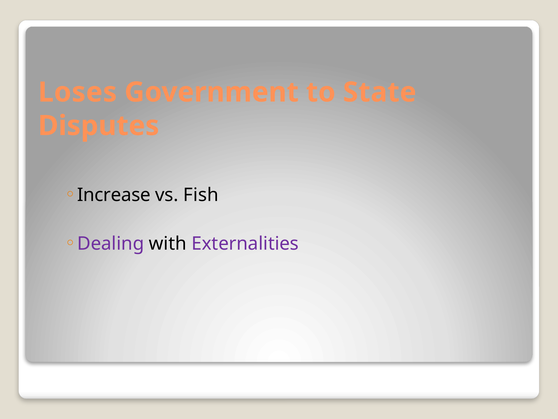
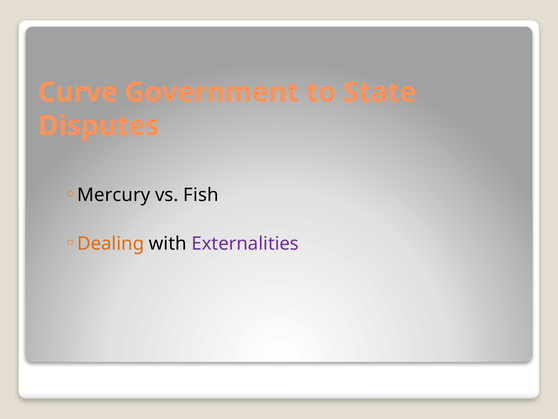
Loses: Loses -> Curve (78, 92)
Increase: Increase -> Mercury (114, 195)
Dealing colour: purple -> orange (111, 243)
